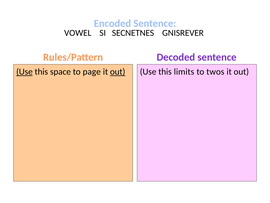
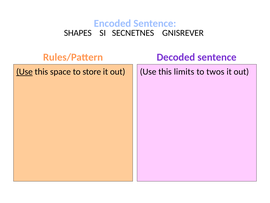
VOWEL: VOWEL -> SHAPES (78, 33)
page: page -> store (92, 72)
out underline: present -> none (118, 72)
